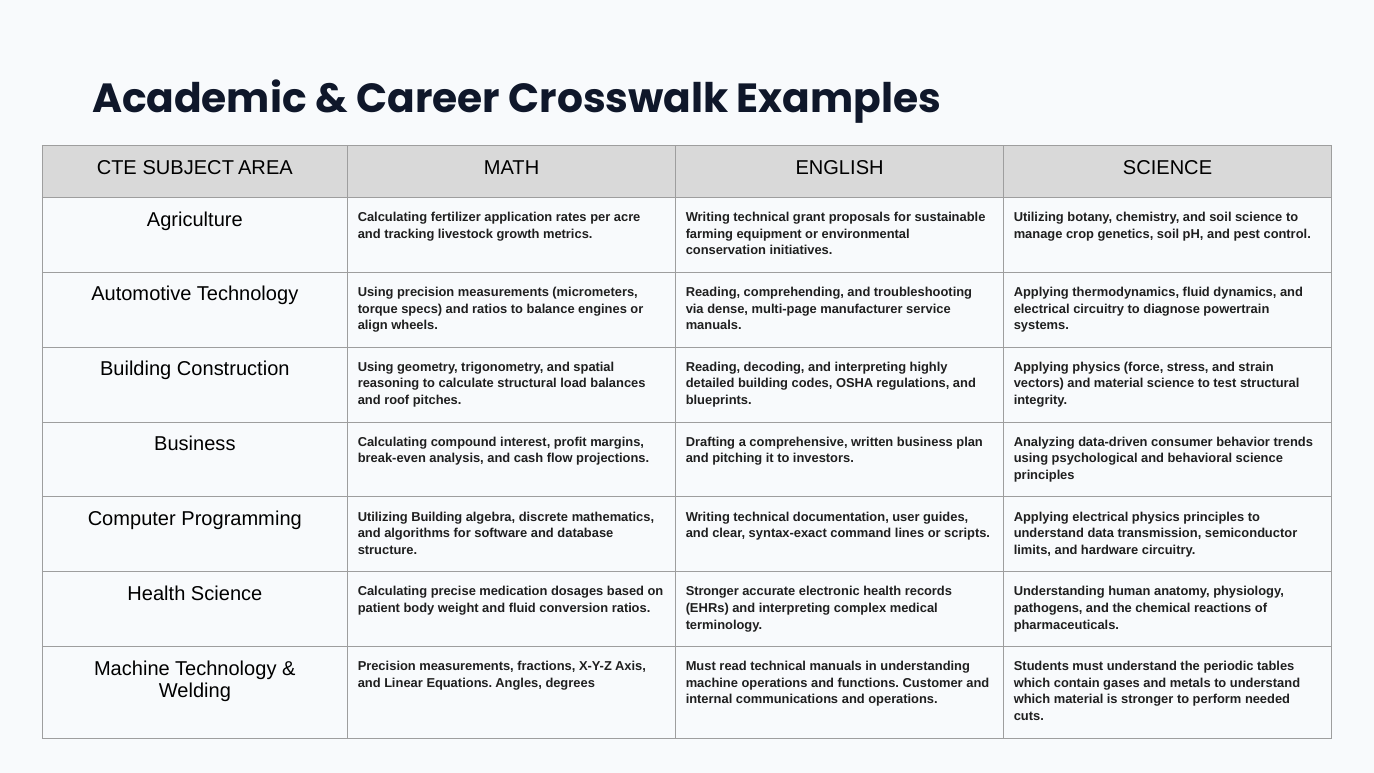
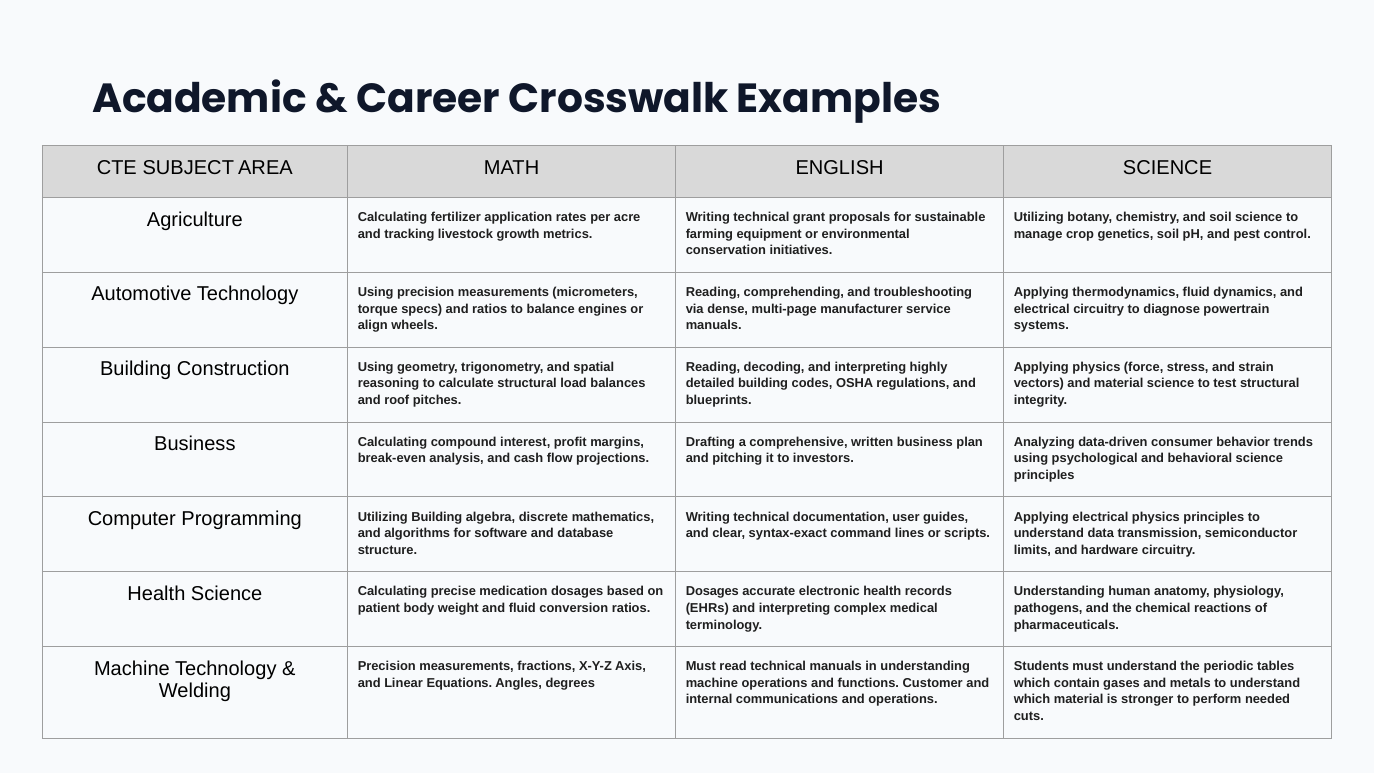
Stronger: Stronger -> Dosages (712, 591)
